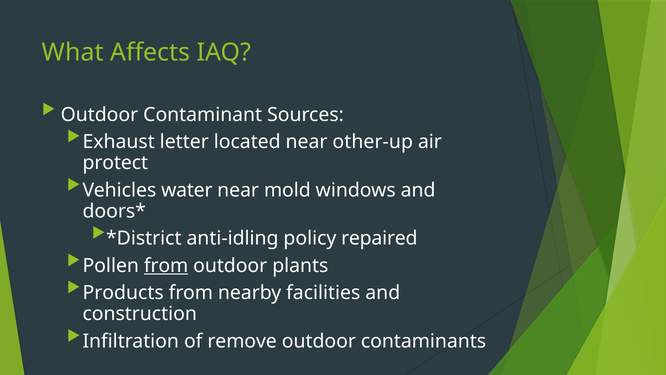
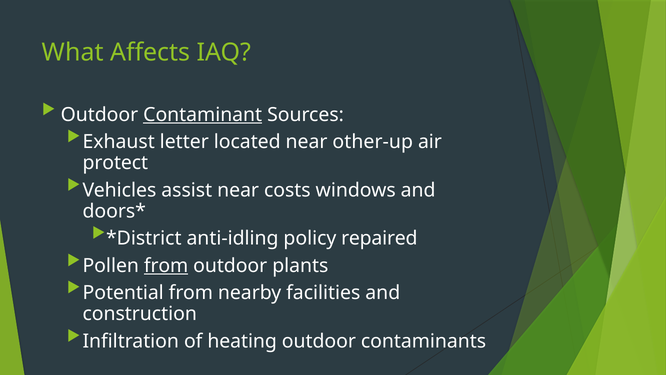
Contaminant underline: none -> present (203, 115)
water: water -> assist (187, 190)
mold: mold -> costs (287, 190)
Products: Products -> Potential (123, 293)
remove: remove -> heating (242, 341)
